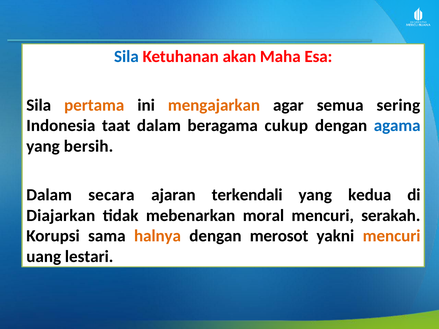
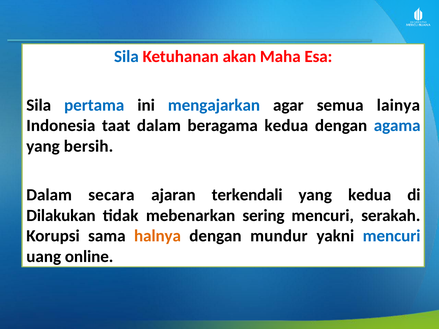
pertama colour: orange -> blue (94, 105)
mengajarkan colour: orange -> blue (214, 105)
sering: sering -> lainya (398, 105)
beragama cukup: cukup -> kedua (286, 126)
Diajarkan: Diajarkan -> Dilakukan (61, 216)
moral: moral -> sering (264, 216)
merosot: merosot -> mundur (279, 236)
mencuri colour: orange -> blue (392, 236)
lestari: lestari -> online (89, 257)
